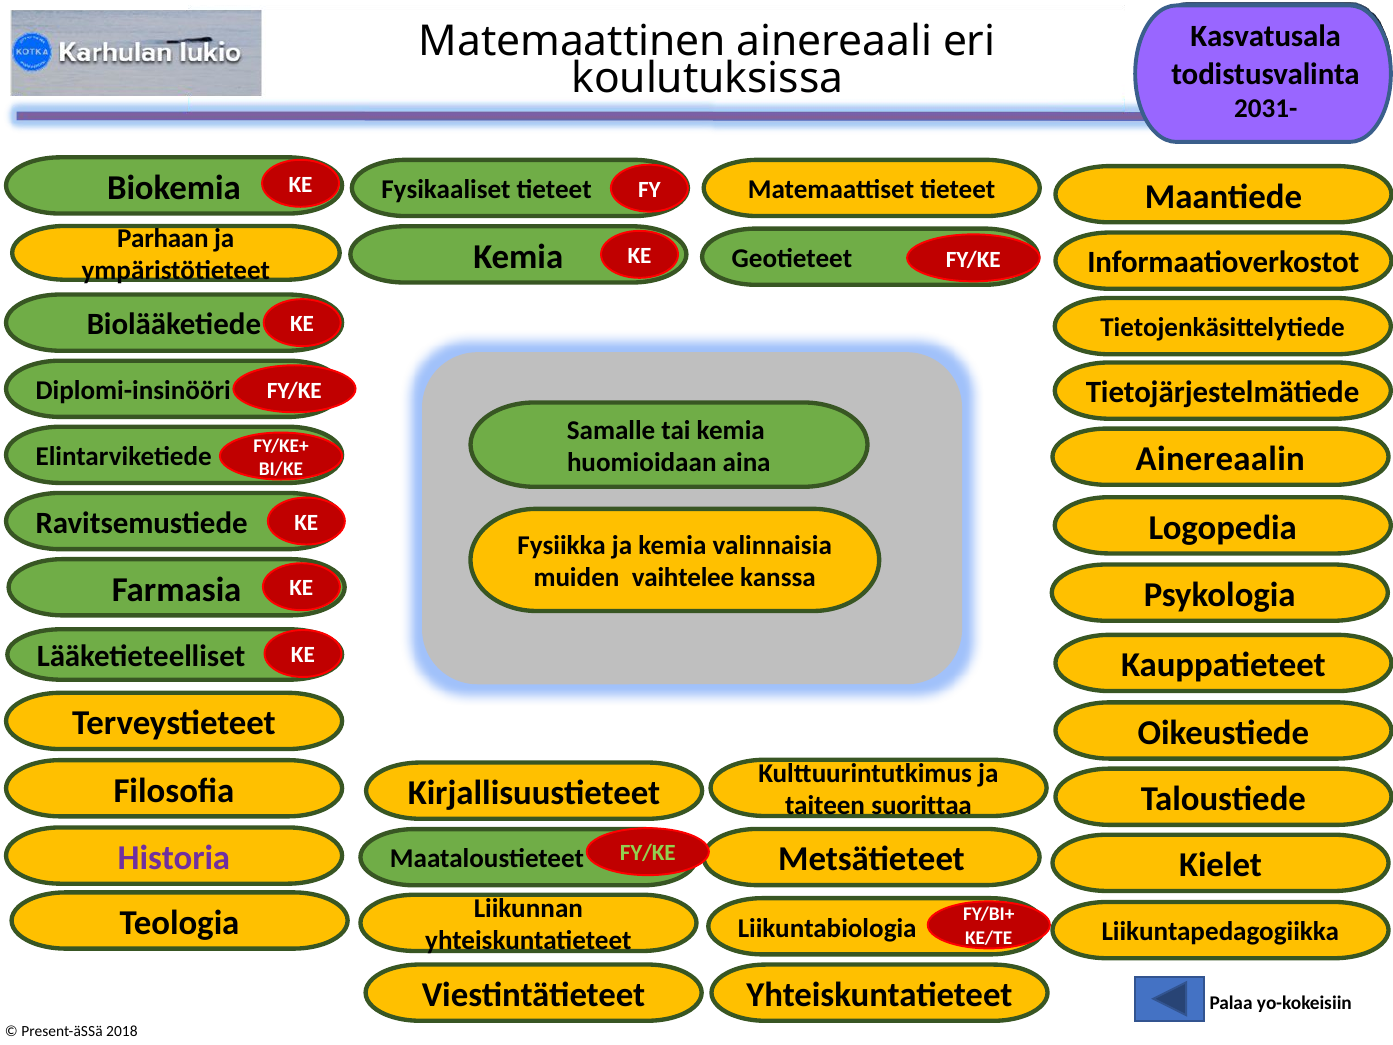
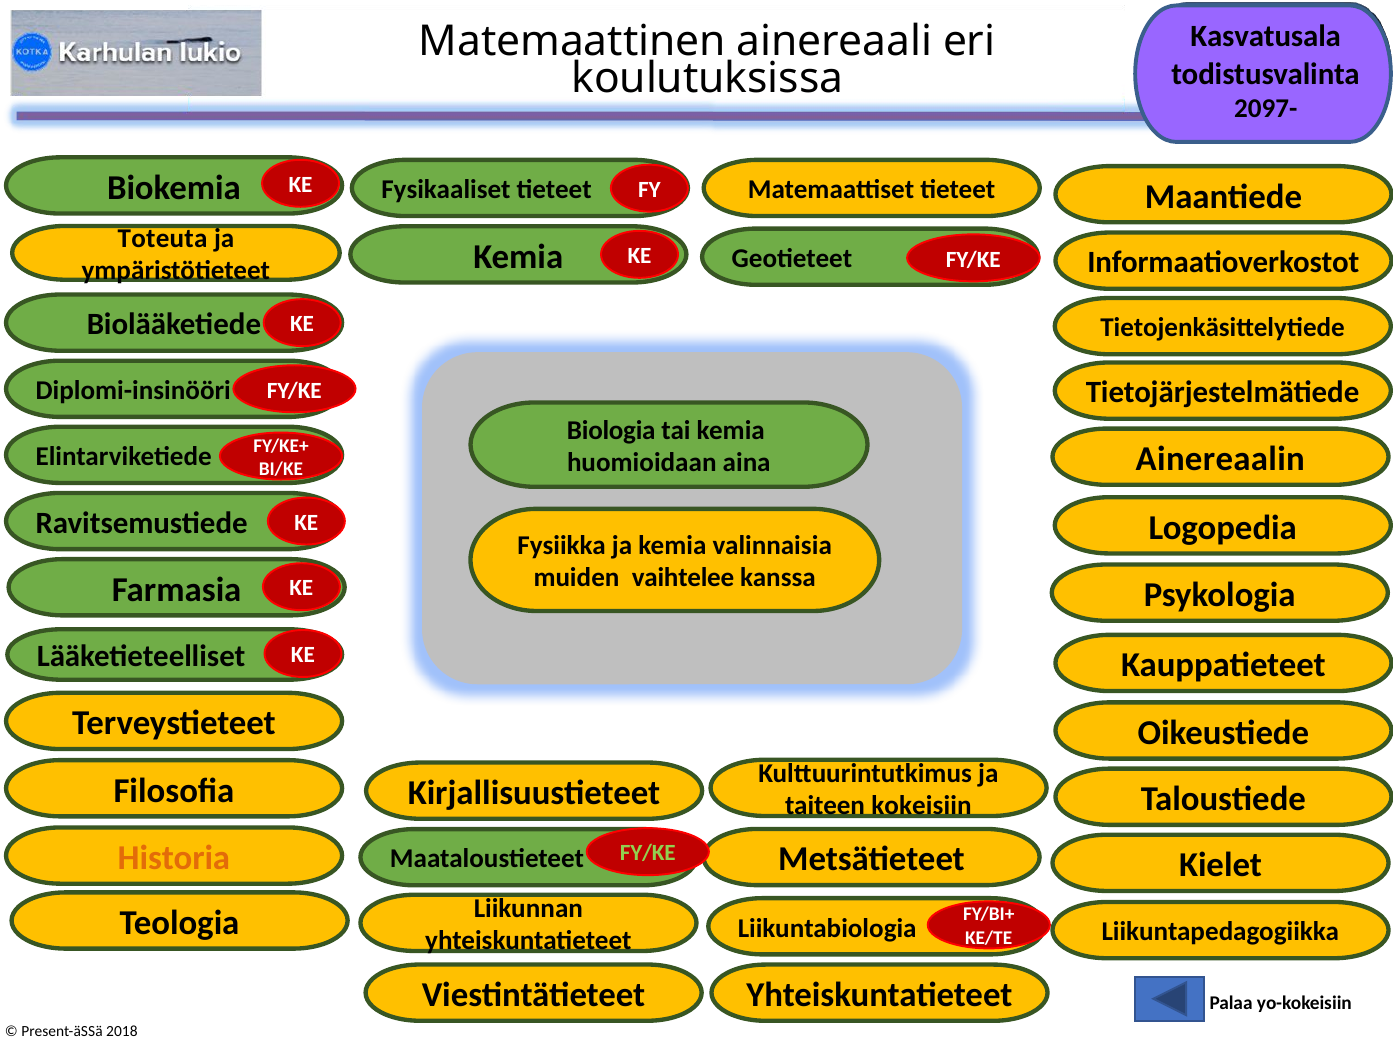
2031-: 2031- -> 2097- (1266, 108)
Parhaan: Parhaan -> Toteuta (163, 238)
Samalle: Samalle -> Biologia (611, 430)
suorittaa: suorittaa -> kokeisiin (921, 806)
Historia colour: purple -> orange (174, 858)
